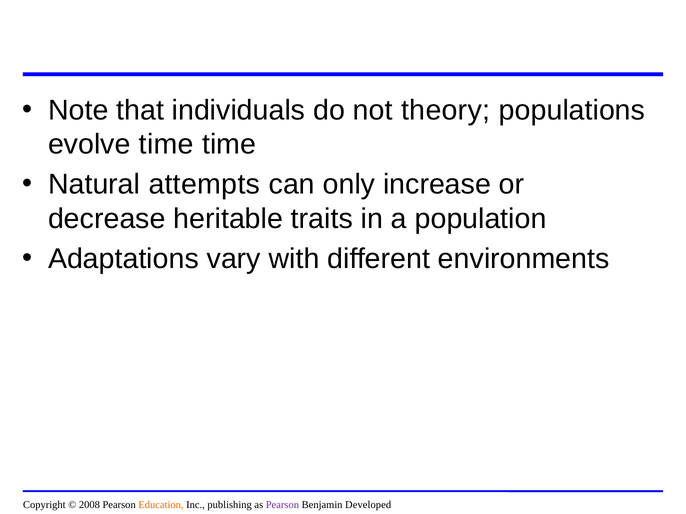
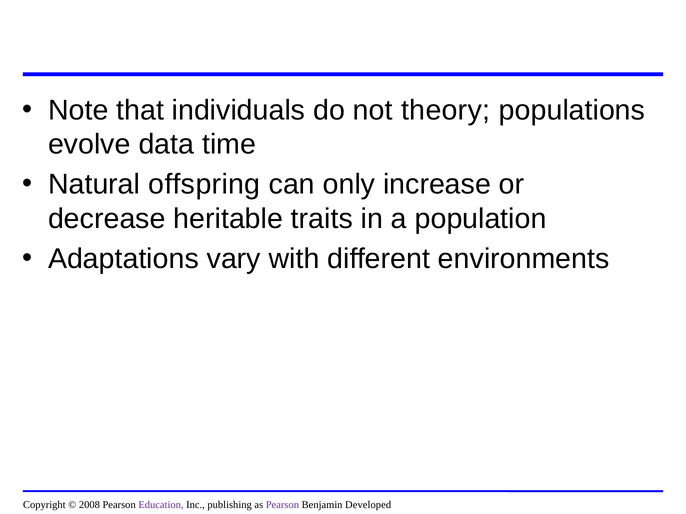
evolve time: time -> data (166, 145)
attempts: attempts -> offspring (204, 185)
Education colour: orange -> purple (161, 505)
